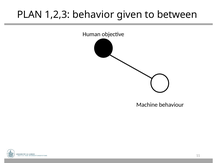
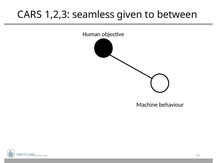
PLAN: PLAN -> CARS (30, 15)
behavior: behavior -> seamless (93, 15)
